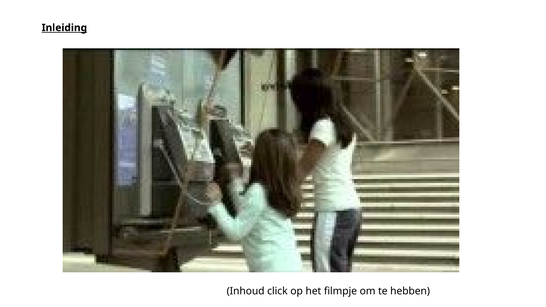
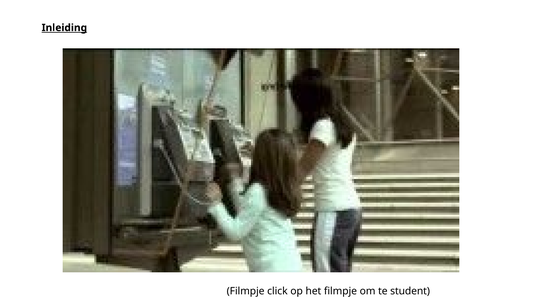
Inhoud: Inhoud -> Filmpje (246, 291)
hebben: hebben -> student (410, 291)
